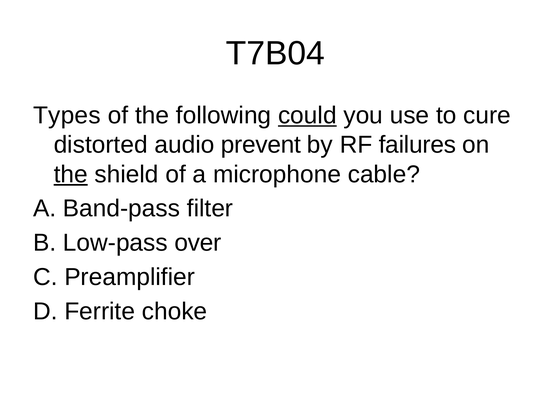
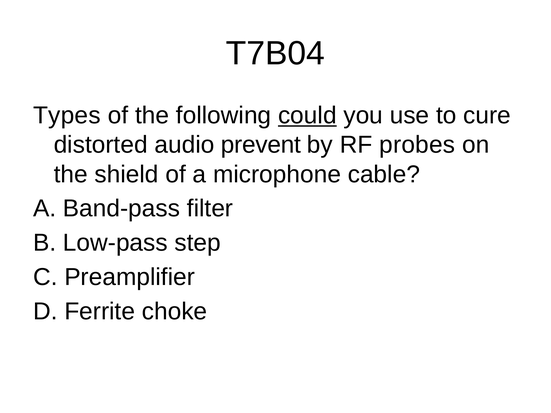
failures: failures -> probes (417, 145)
the underline: present -> none (71, 174)
over: over -> step (198, 243)
